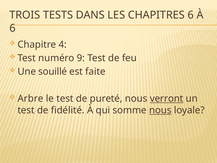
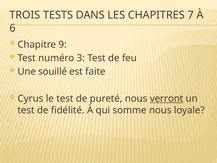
CHAPITRES 6: 6 -> 7 (191, 15)
4: 4 -> 9 (63, 44)
9: 9 -> 3 (81, 58)
Arbre: Arbre -> Cyrus (30, 98)
nous underline: present -> none (160, 110)
